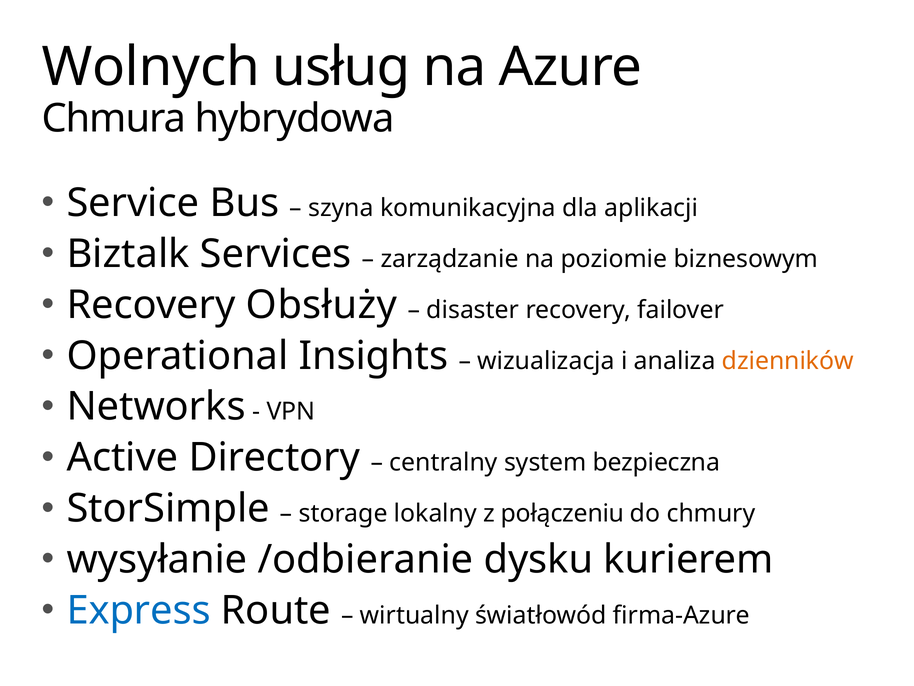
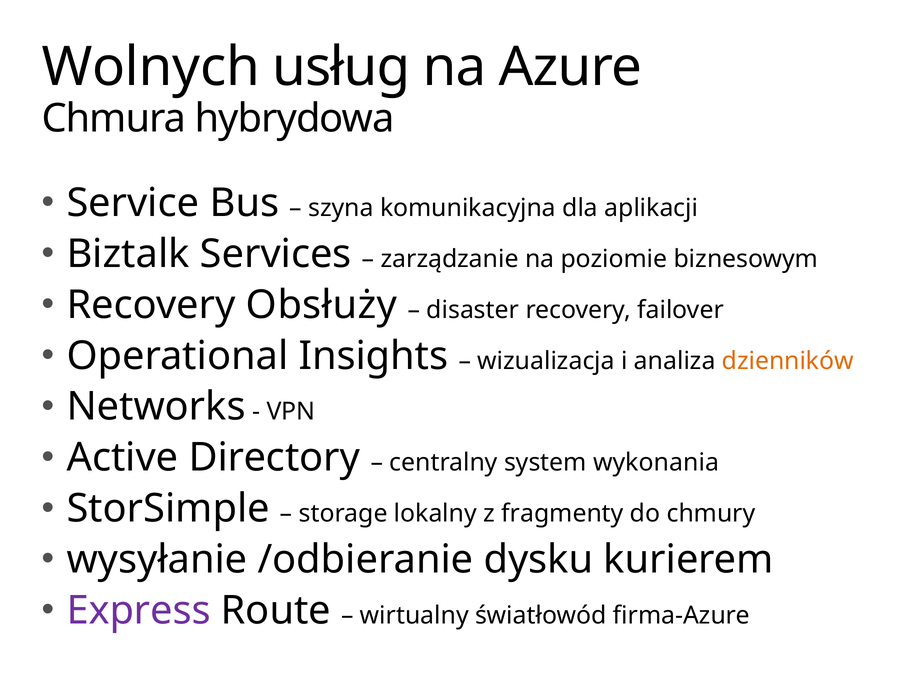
bezpieczna: bezpieczna -> wykonania (656, 462)
połączeniu: połączeniu -> fragmenty (562, 513)
Express colour: blue -> purple (139, 610)
